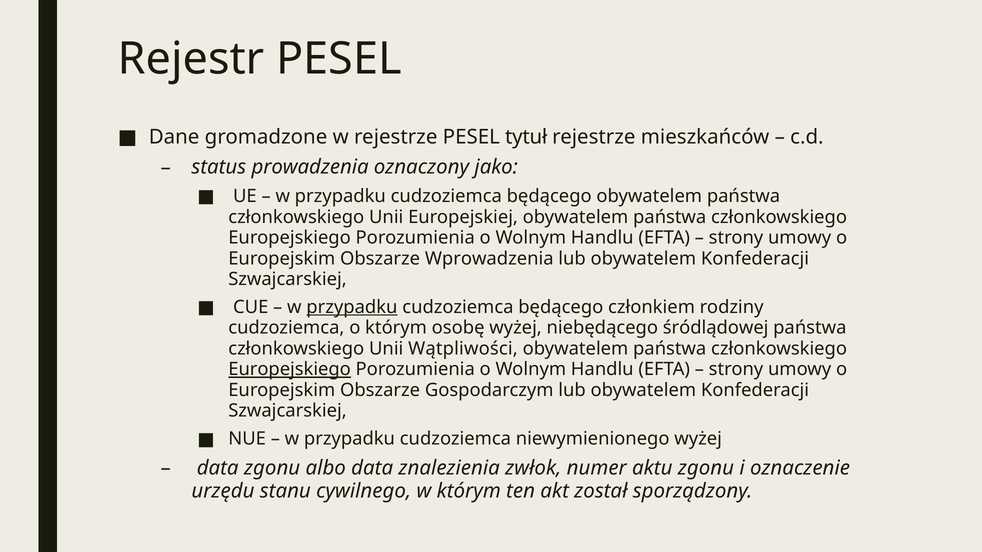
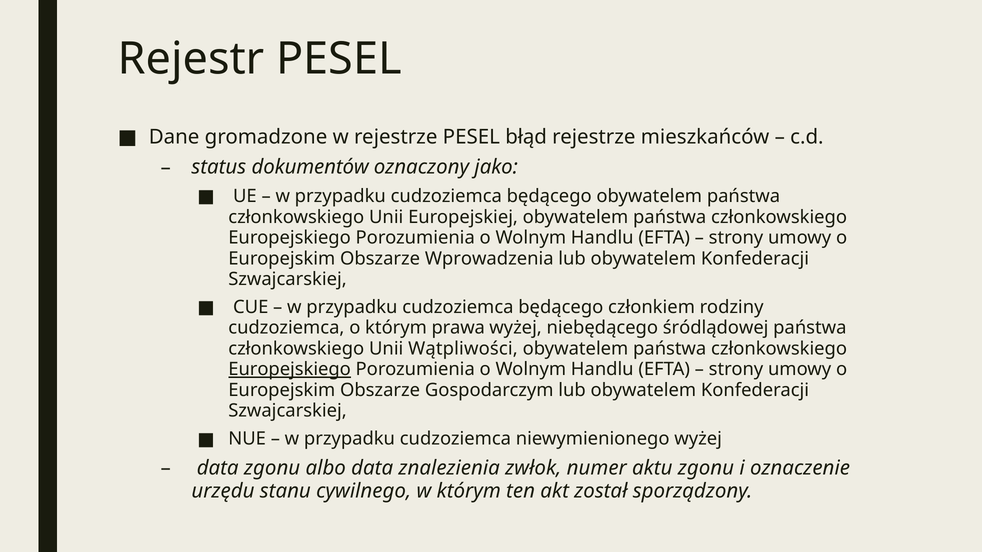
tytuł: tytuł -> błąd (526, 137)
prowadzenia: prowadzenia -> dokumentów (310, 167)
przypadku underline: present -> none (352, 307)
osobę: osobę -> prawa (458, 328)
